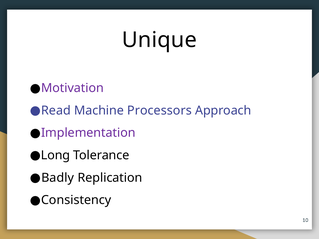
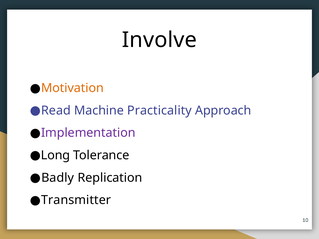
Unique: Unique -> Involve (159, 40)
Motivation colour: purple -> orange (72, 88)
Processors: Processors -> Practicality (159, 111)
Consistency: Consistency -> Transmitter (76, 200)
